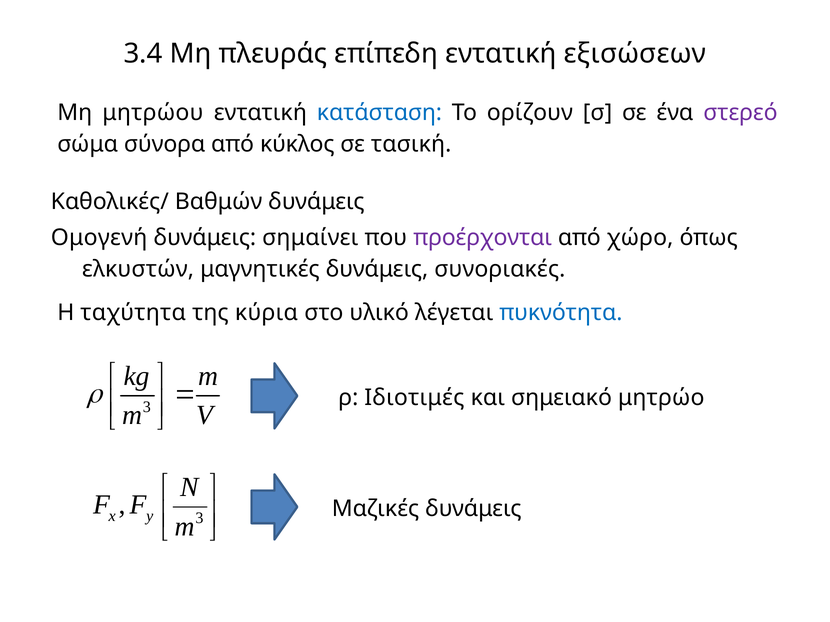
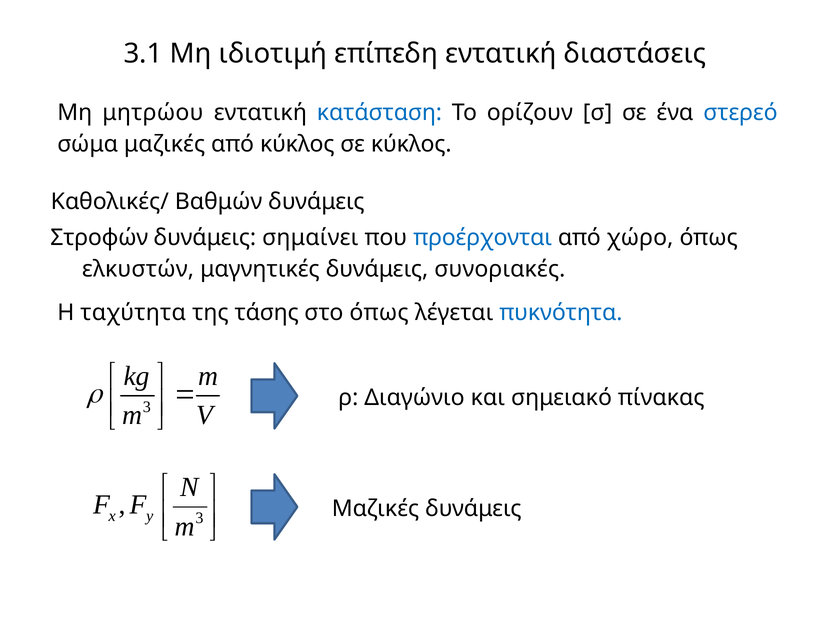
3.4: 3.4 -> 3.1 (143, 53)
πλευράς: πλευράς -> ιδιοτιμή (273, 53)
εξισώσεων: εξισώσεων -> διαστάσεις (635, 53)
στερεό colour: purple -> blue (740, 113)
σώμα σύνορα: σύνορα -> μαζικές (165, 144)
σε τασική: τασική -> κύκλος (411, 144)
Ομογενή: Ομογενή -> Στροφών (99, 238)
προέρχονται colour: purple -> blue (483, 238)
κύρια: κύρια -> τάσης (267, 313)
στο υλικό: υλικό -> όπως (379, 313)
Ιδιοτιμές: Ιδιοτιμές -> Διαγώνιο (414, 398)
μητρώο: μητρώο -> πίνακας (661, 398)
